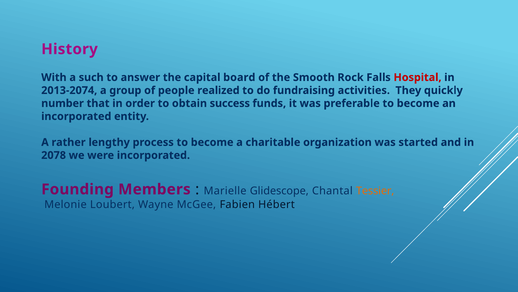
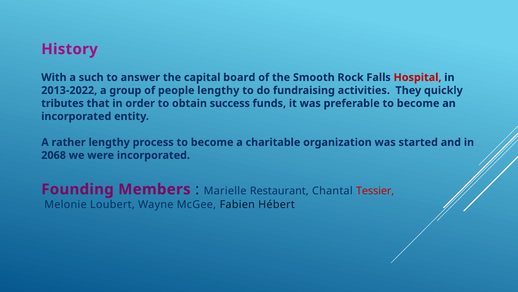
2013-2074: 2013-2074 -> 2013-2022 (69, 90)
people realized: realized -> lengthy (218, 90)
number: number -> tributes (63, 103)
2078: 2078 -> 2068 (54, 155)
Glidescope: Glidescope -> Restaurant (279, 190)
Tessier colour: orange -> red (375, 190)
